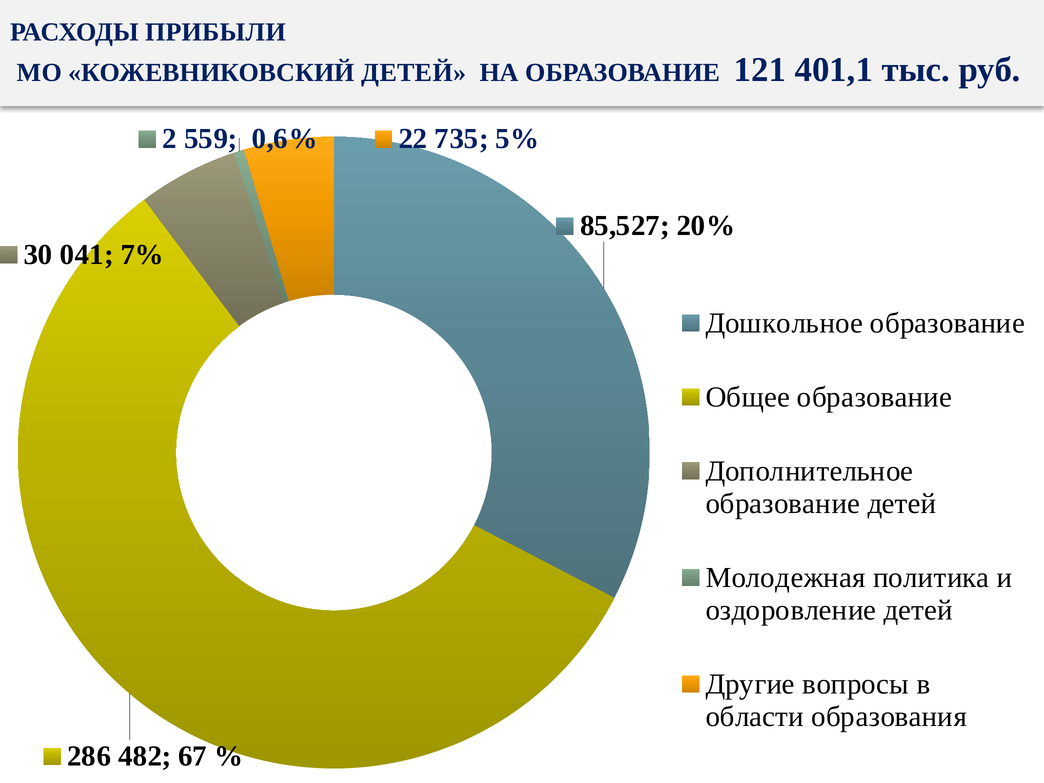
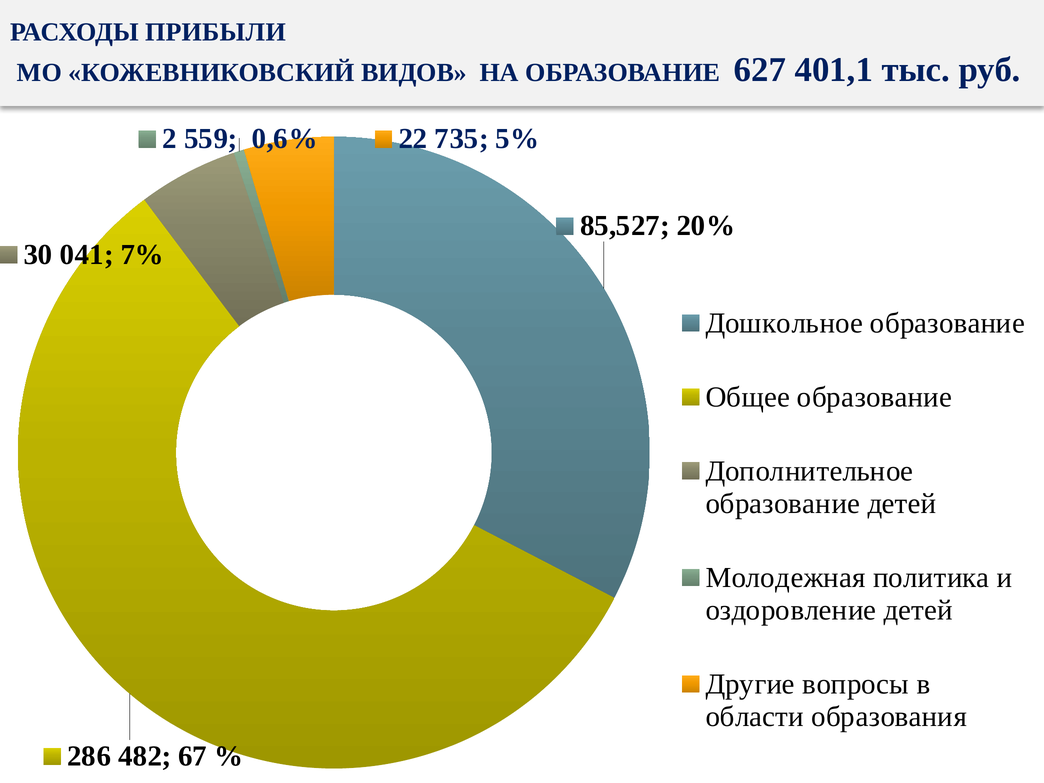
КОЖЕВНИКОВСКИЙ ДЕТЕЙ: ДЕТЕЙ -> ВИДОВ (414, 72)
121: 121 -> 627 (760, 70)
